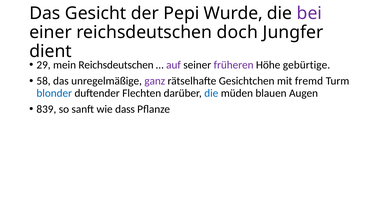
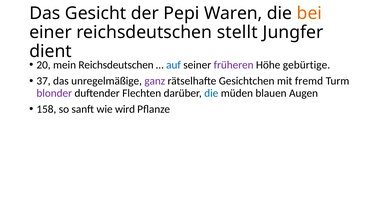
Wurde: Wurde -> Waren (233, 13)
bei colour: purple -> orange (309, 13)
doch: doch -> stellt (237, 32)
29: 29 -> 20 (44, 65)
auf colour: purple -> blue (173, 65)
58: 58 -> 37 (44, 81)
blonder colour: blue -> purple (54, 93)
839: 839 -> 158 (46, 109)
dass: dass -> wird (125, 109)
